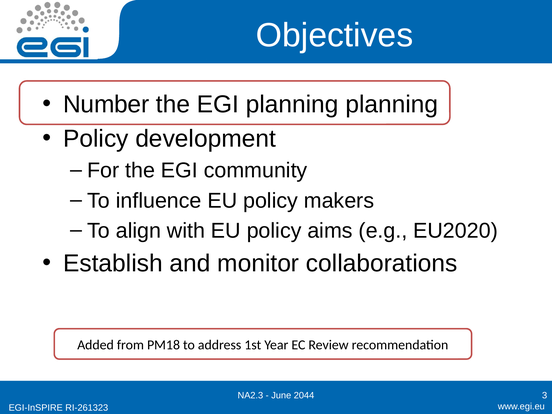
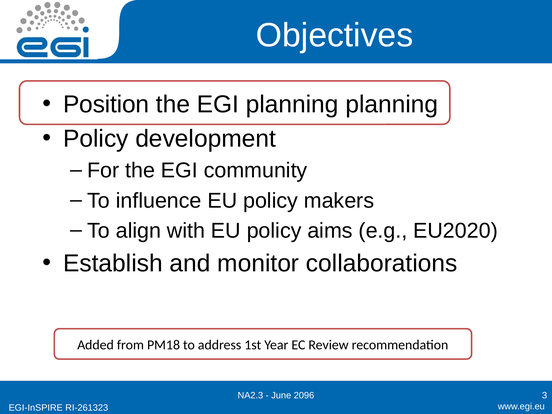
Number: Number -> Position (106, 104)
2044: 2044 -> 2096 (304, 395)
